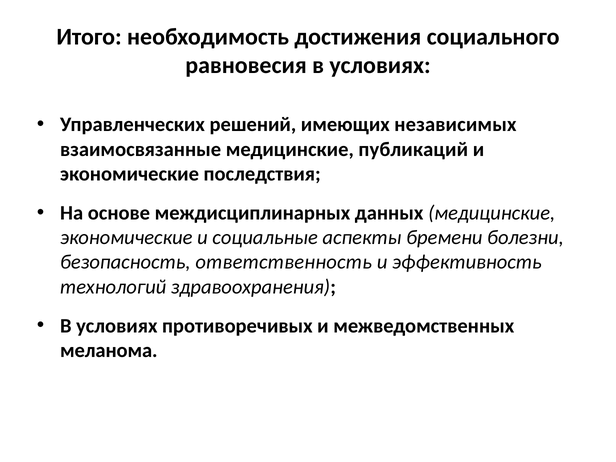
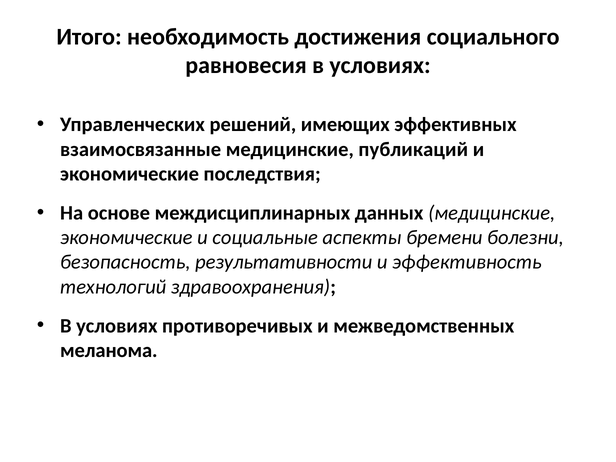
независимых: независимых -> эффективных (455, 125)
ответственность: ответственность -> результативности (284, 262)
